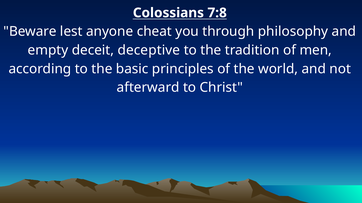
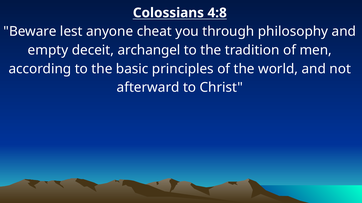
7:8: 7:8 -> 4:8 (217, 13)
deceptive: deceptive -> archangel (149, 50)
